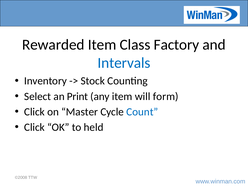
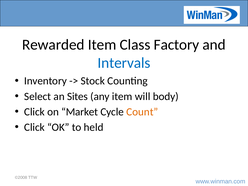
Print: Print -> Sites (77, 96)
form: form -> body (166, 96)
Master: Master -> Market (80, 112)
Count colour: blue -> orange (142, 112)
